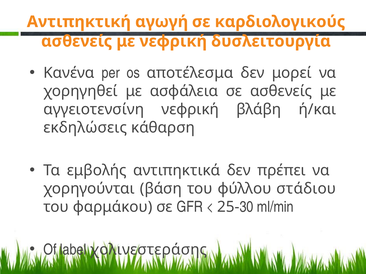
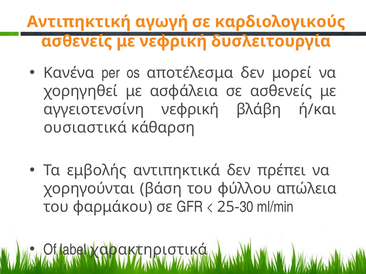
εκδηλώσεις: εκδηλώσεις -> ουσιαστικά (85, 128)
στάδιου: στάδιου -> απώλεια (306, 189)
χολινεστεράσης: χολινεστεράσης -> χαρακτηριστικά (149, 250)
